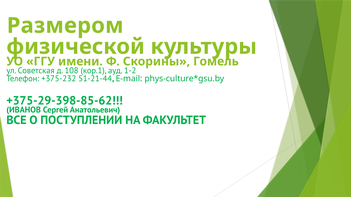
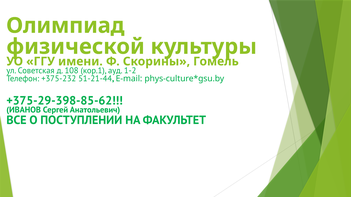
Размером: Размером -> Олимпиад (65, 26)
